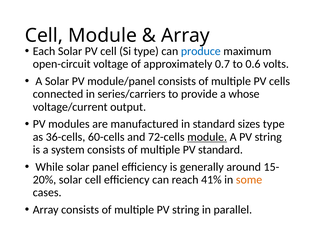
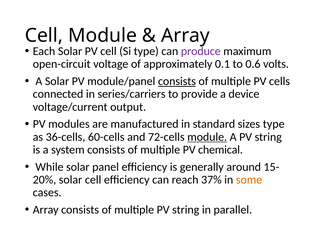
produce colour: blue -> purple (201, 51)
0.7: 0.7 -> 0.1 (222, 64)
consists underline: none -> present (177, 81)
whose: whose -> device (244, 94)
PV standard: standard -> chemical (220, 150)
41%: 41% -> 37% (211, 180)
